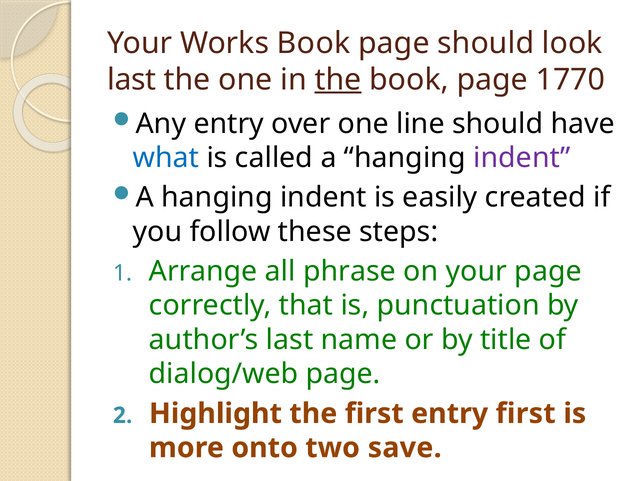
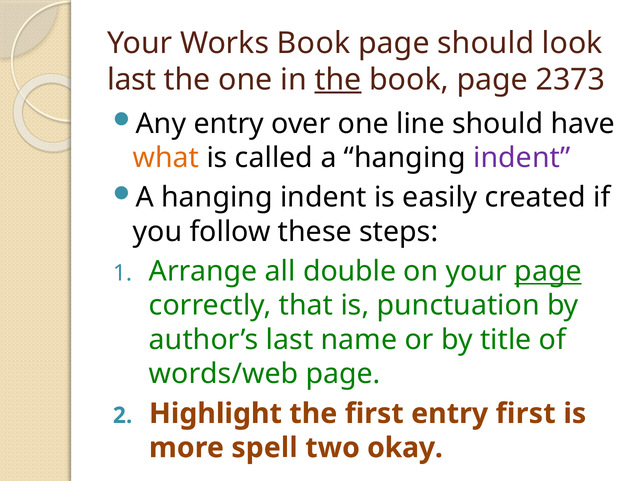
1770: 1770 -> 2373 (570, 80)
what colour: blue -> orange (166, 158)
phrase: phrase -> double (350, 272)
page underline: none -> present (548, 272)
dialog/web: dialog/web -> words/web (224, 374)
onto: onto -> spell (265, 448)
save: save -> okay (405, 448)
